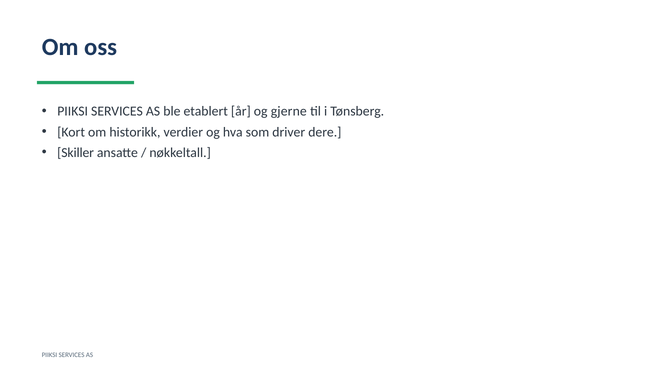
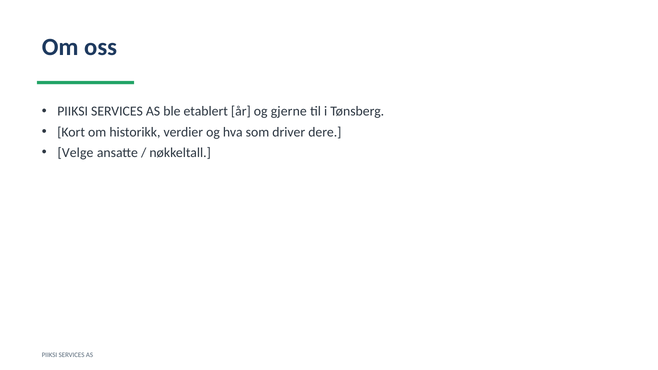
Skiller: Skiller -> Velge (75, 153)
